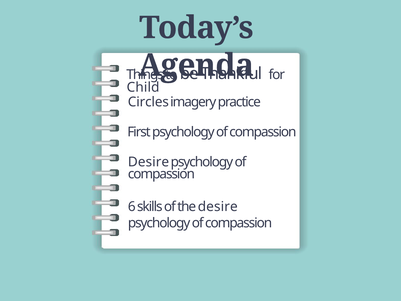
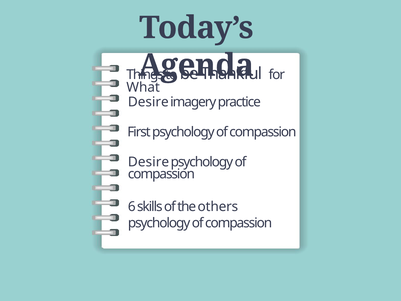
Child: Child -> What (143, 87)
Circles: Circles -> Desire (148, 102)
the desire: desire -> others (218, 207)
